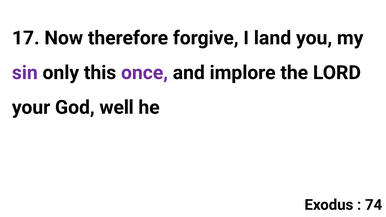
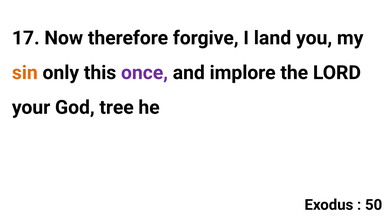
sin colour: purple -> orange (25, 73)
well: well -> tree (117, 107)
74: 74 -> 50 (374, 205)
